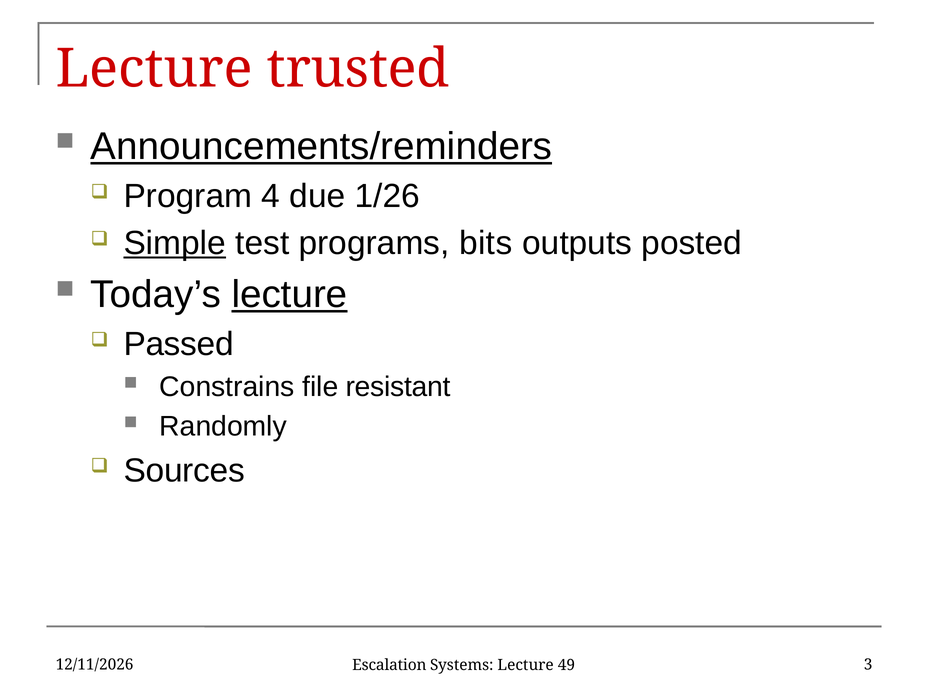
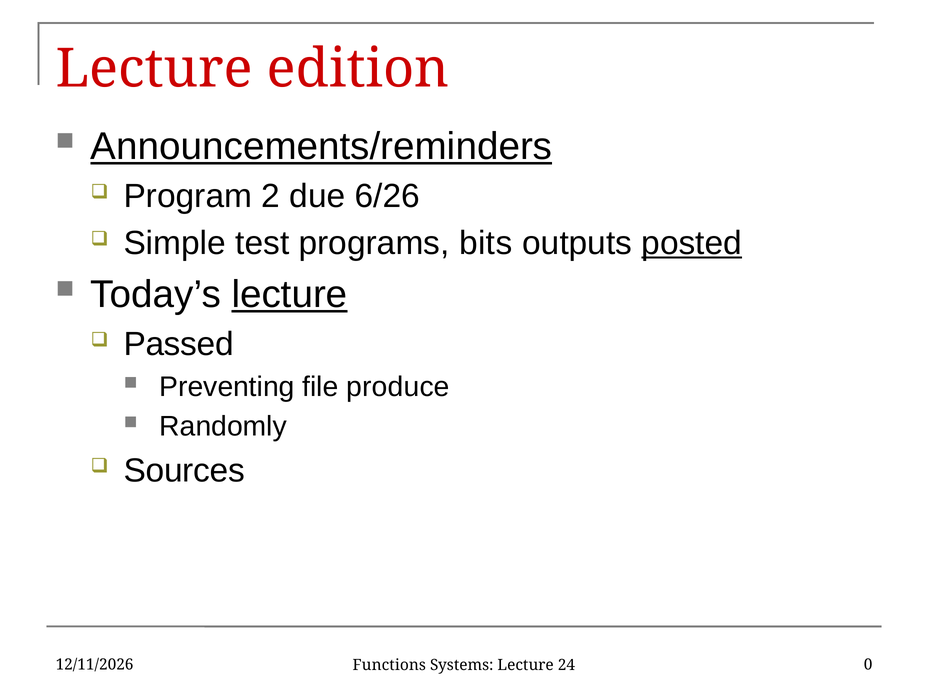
trusted: trusted -> edition (358, 69)
4: 4 -> 2 (271, 196)
1/26: 1/26 -> 6/26 (387, 196)
Simple underline: present -> none (175, 243)
posted underline: none -> present (692, 243)
Constrains: Constrains -> Preventing (227, 387)
resistant: resistant -> produce (398, 387)
3: 3 -> 0 (868, 665)
Escalation: Escalation -> Functions (389, 665)
49: 49 -> 24 (566, 665)
